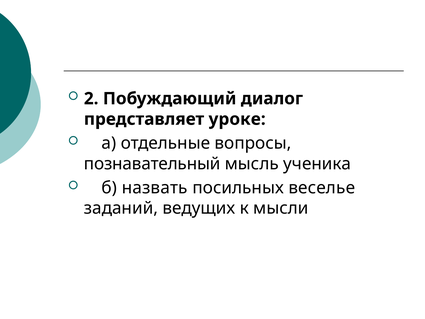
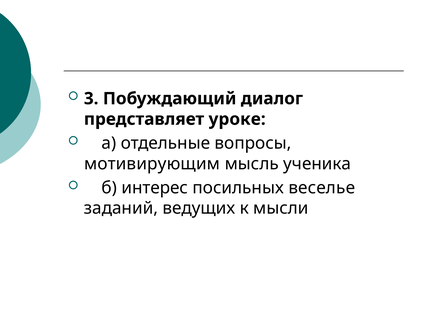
2: 2 -> 3 (91, 99)
познавательный: познавательный -> мотивирующим (152, 164)
назвать: назвать -> интерес (155, 188)
